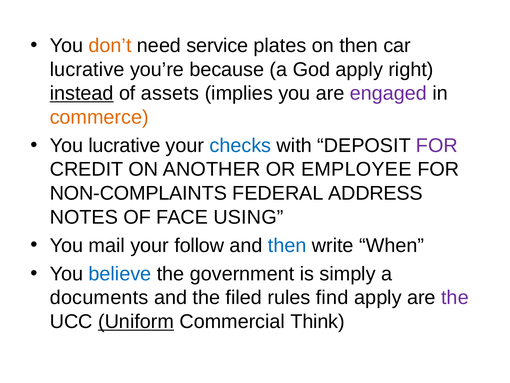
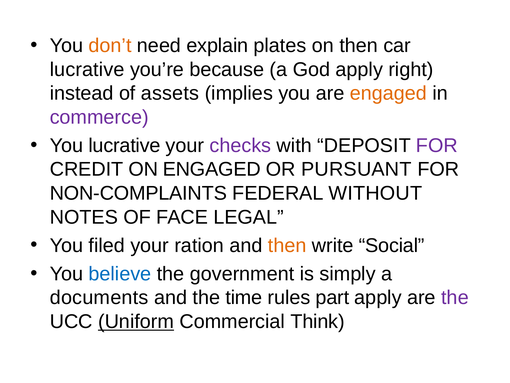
service: service -> explain (217, 46)
instead underline: present -> none (82, 93)
engaged colour: purple -> orange (388, 93)
commerce colour: orange -> purple (99, 117)
checks colour: blue -> purple (240, 145)
ON ANOTHER: ANOTHER -> ENGAGED (212, 169)
EMPLOYEE: EMPLOYEE -> PURSUANT (356, 169)
ADDRESS: ADDRESS -> WITHOUT (375, 193)
USING: USING -> LEGAL (249, 217)
mail: mail -> filed (107, 245)
follow: follow -> ration (199, 245)
then colour: blue -> orange (287, 245)
When: When -> Social (392, 245)
filed: filed -> time (244, 297)
find: find -> part (332, 297)
